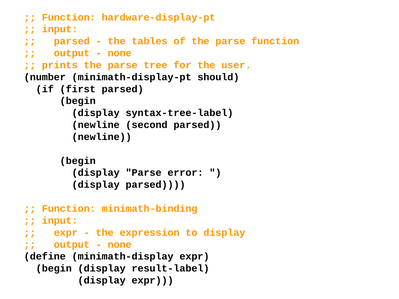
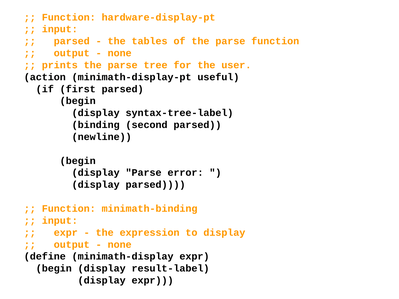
number: number -> action (45, 77)
should: should -> useful (218, 77)
newline: newline -> binding (96, 125)
